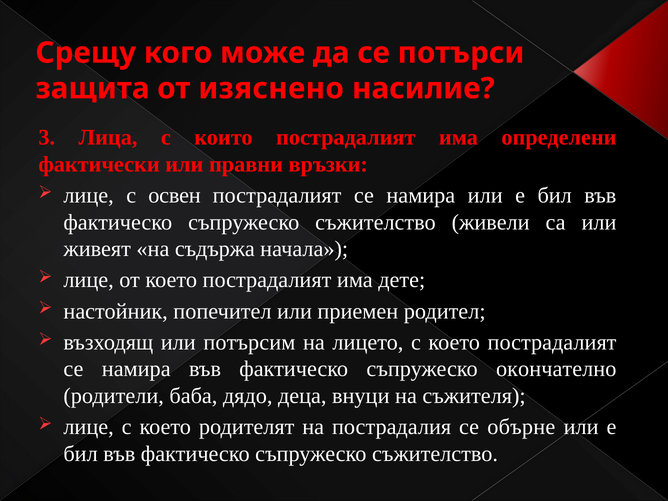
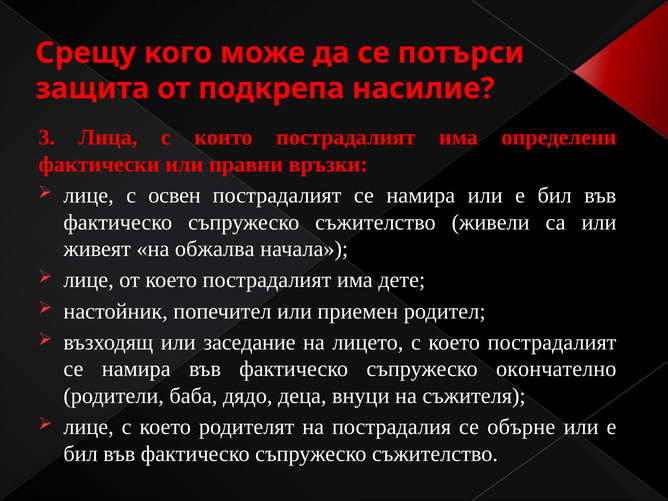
изяснено: изяснено -> подкрепа (271, 88)
съдържа: съдържа -> обжалва (215, 249)
потърсим: потърсим -> заседание (249, 342)
